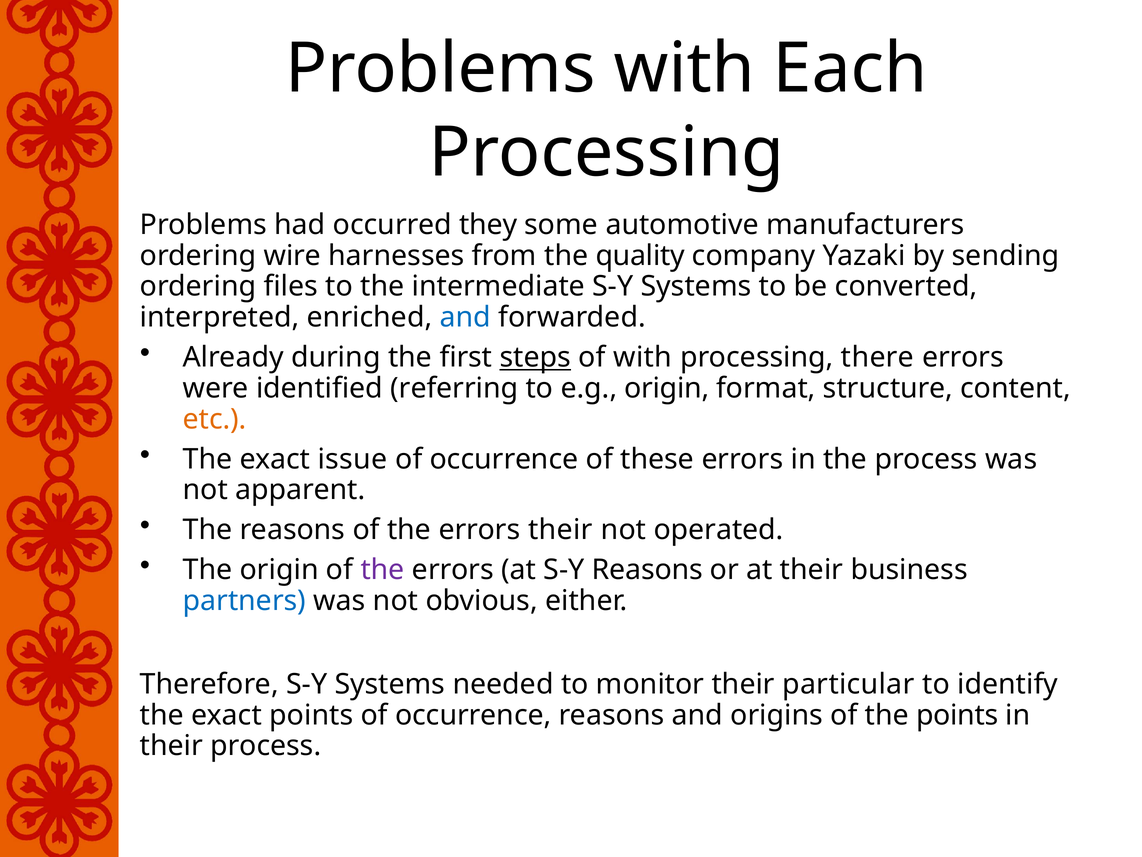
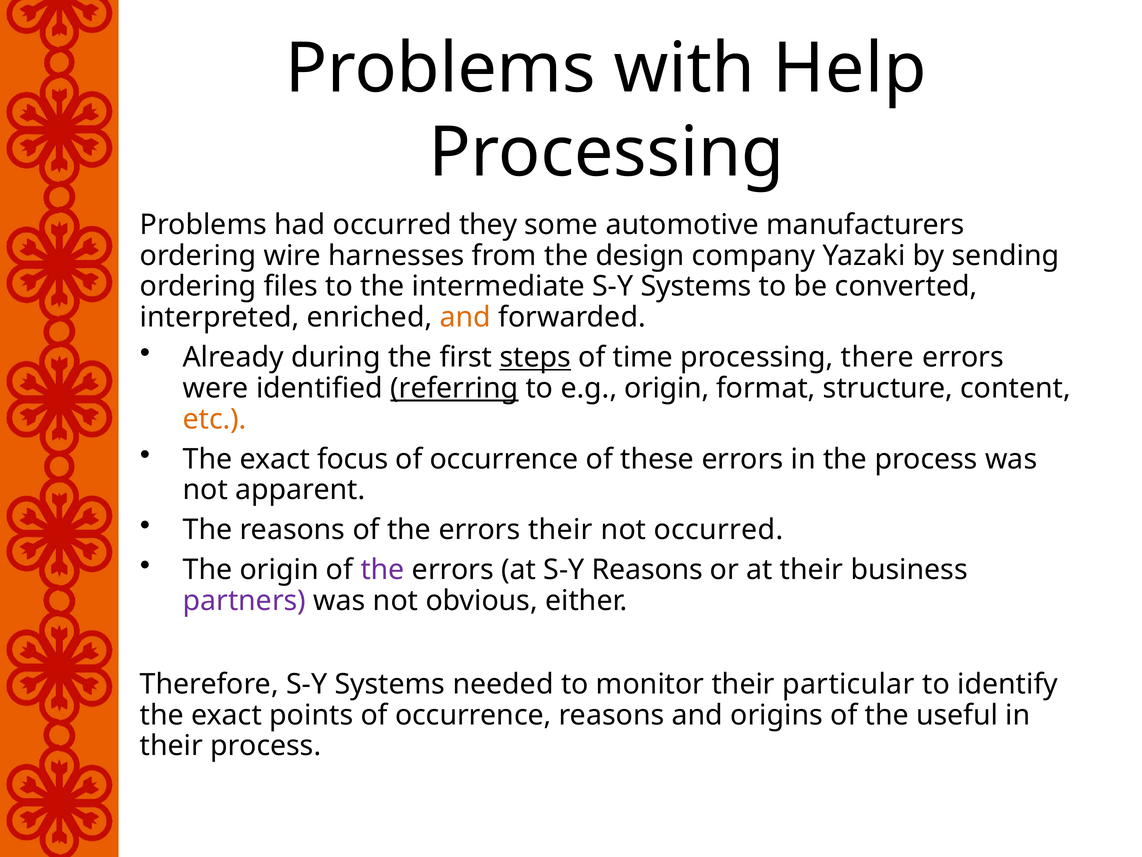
Each: Each -> Help (850, 69)
quality: quality -> design (640, 256)
and colour: blue -> orange (465, 317)
of with: with -> time (643, 357)
referring underline: none -> present (454, 388)
issue: issue -> focus (353, 459)
not operated: operated -> occurred (718, 530)
partners colour: blue -> purple (244, 600)
the points: points -> useful (957, 715)
